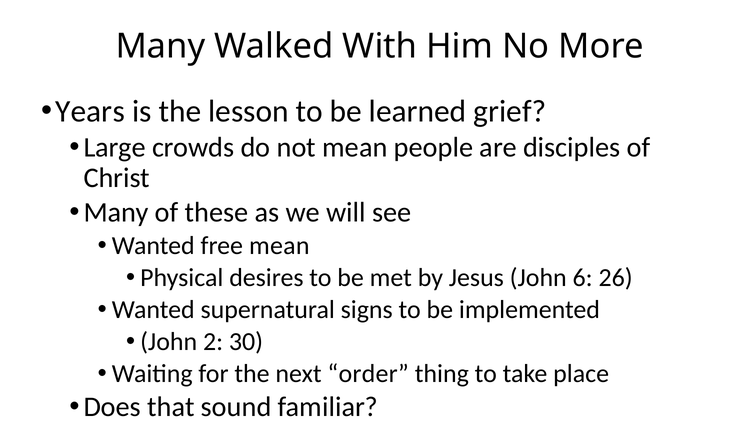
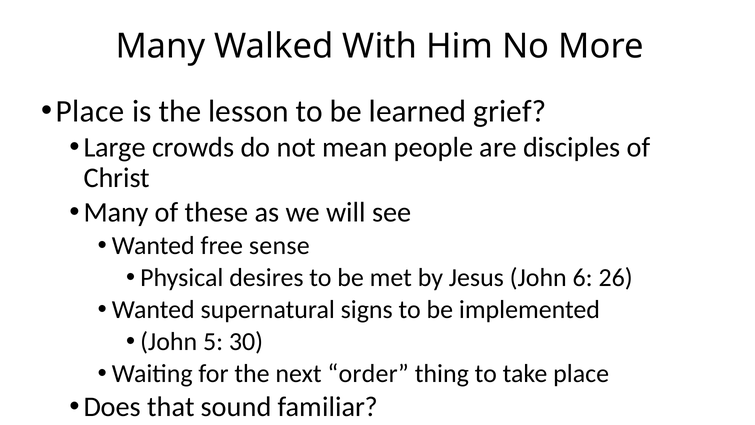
Years: Years -> Place (90, 111)
free mean: mean -> sense (279, 246)
2: 2 -> 5 (213, 342)
